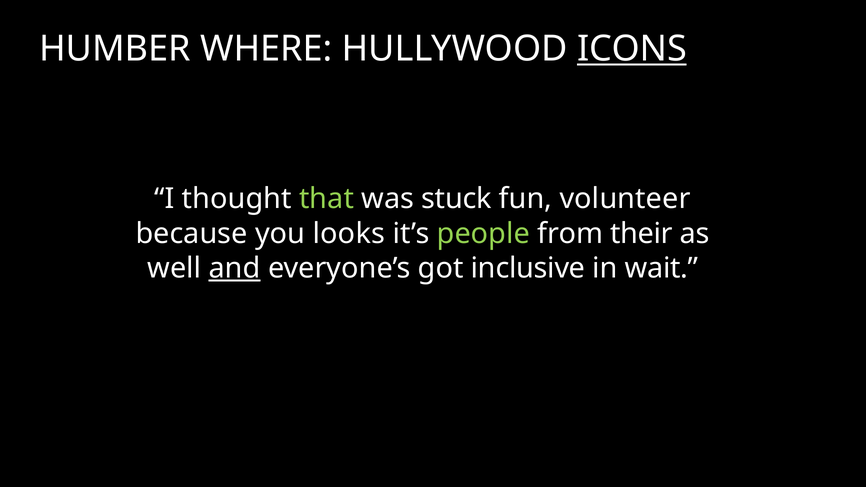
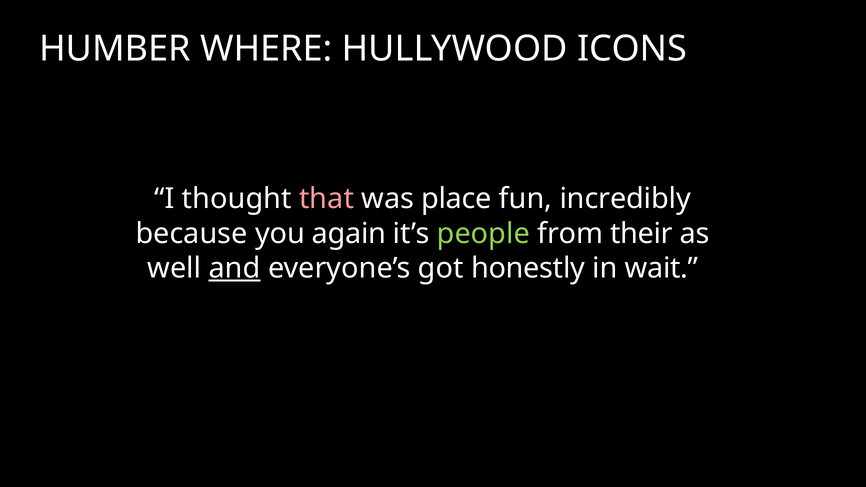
ICONS underline: present -> none (632, 49)
that colour: light green -> pink (326, 199)
stuck: stuck -> place (457, 199)
volunteer: volunteer -> incredibly (625, 199)
looks: looks -> again (349, 234)
inclusive: inclusive -> honestly (528, 268)
